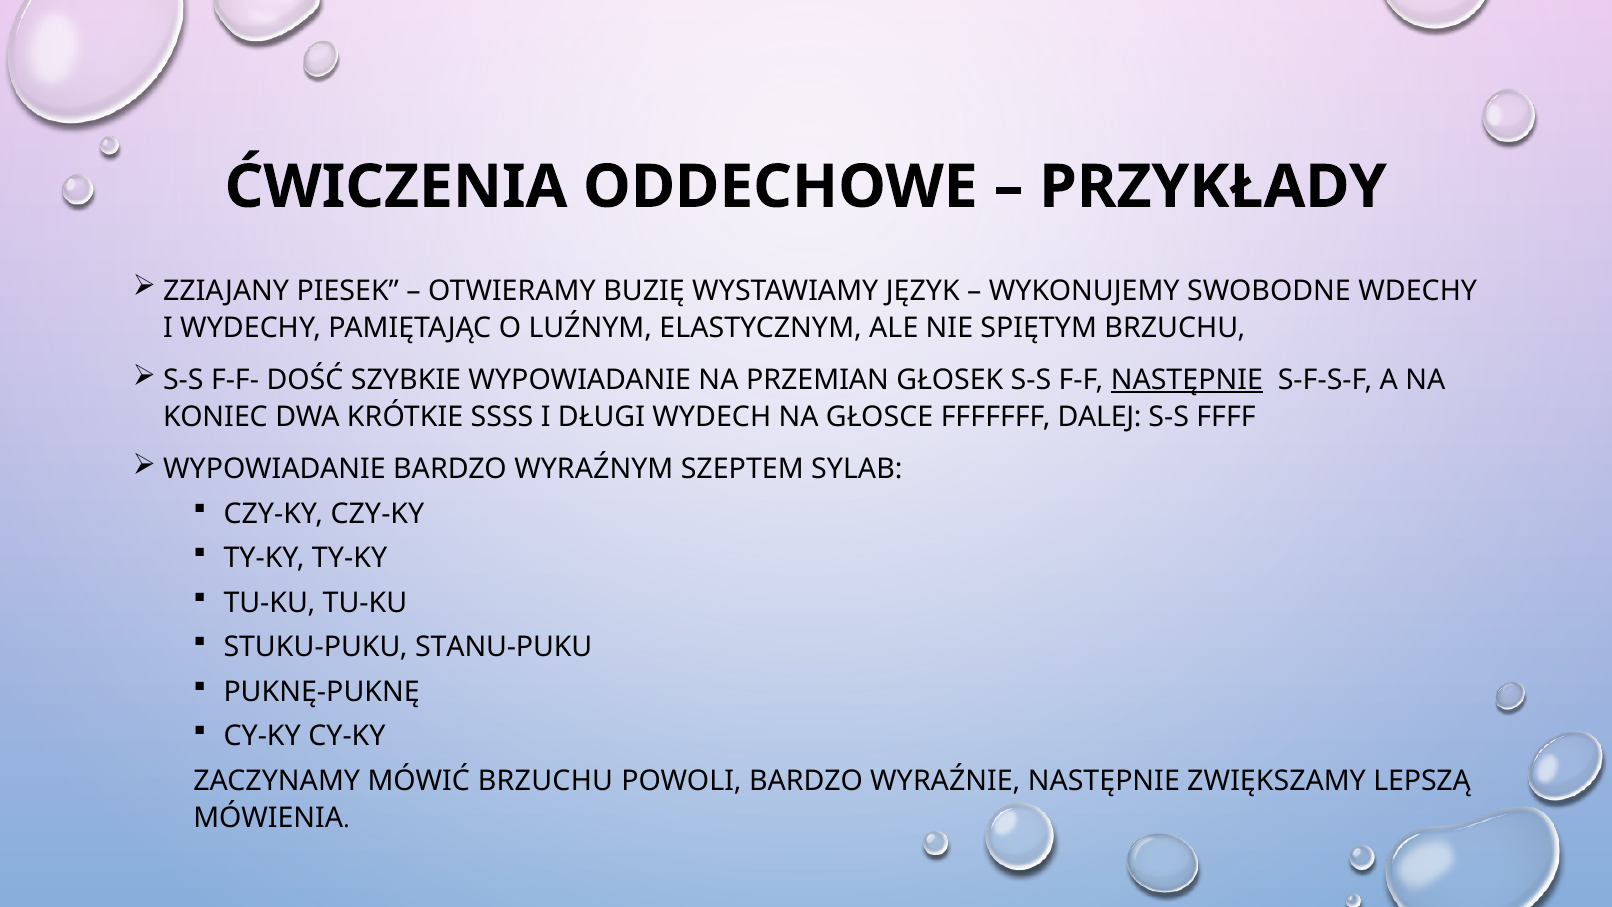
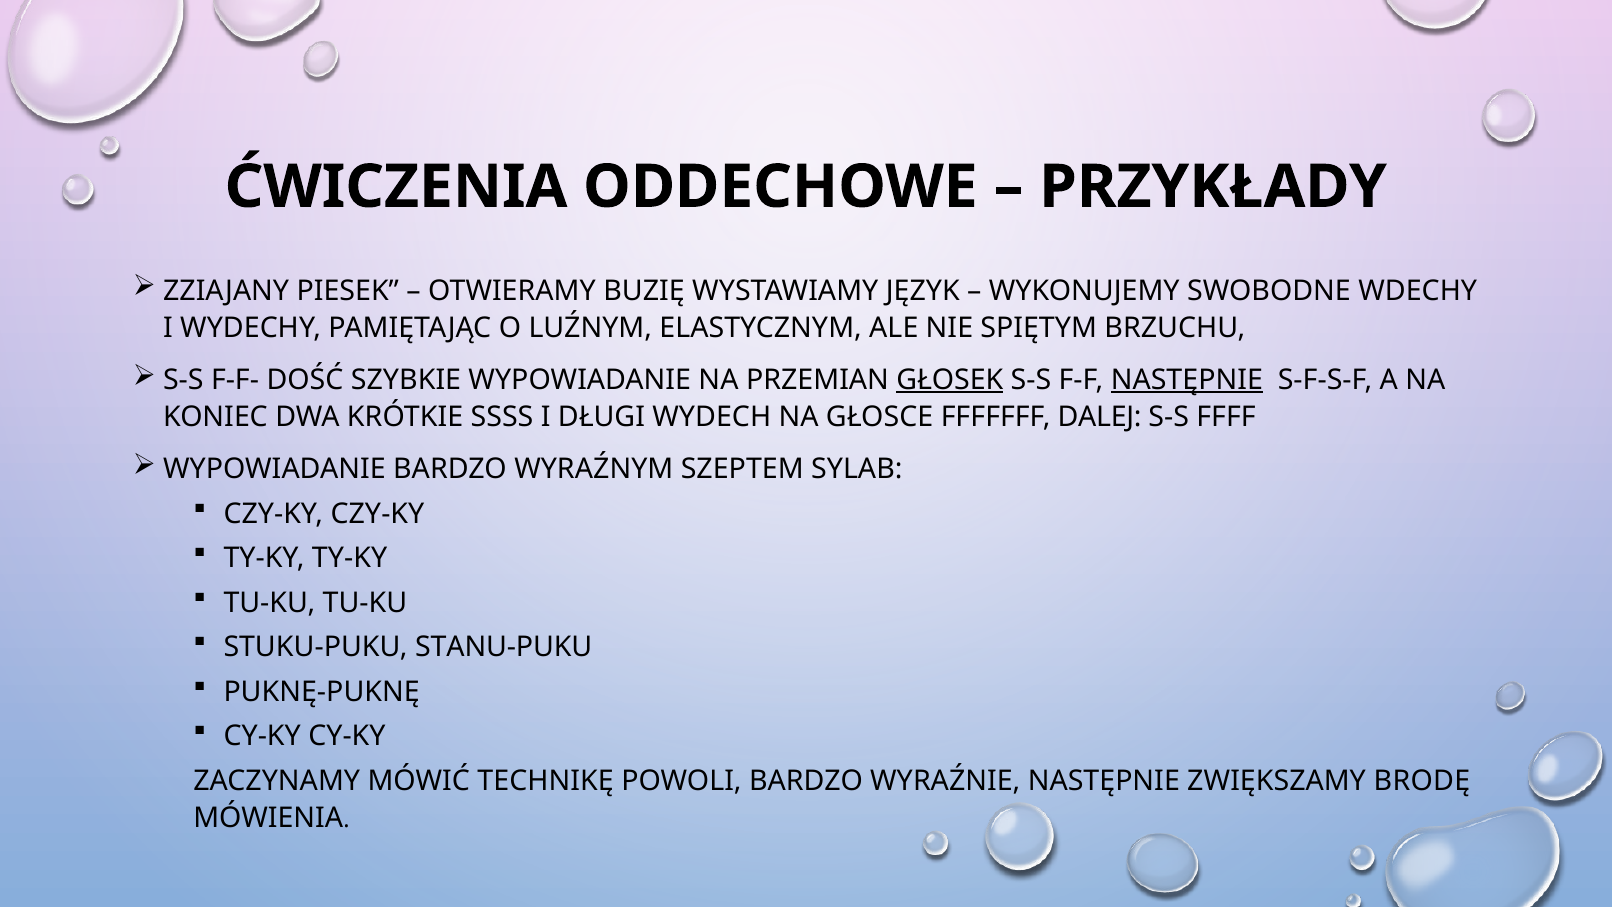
GŁOSEK underline: none -> present (950, 380)
MÓWIĆ BRZUCHU: BRZUCHU -> TECHNIKĘ (546, 780)
LEPSZĄ: LEPSZĄ -> BRODĘ (1422, 780)
